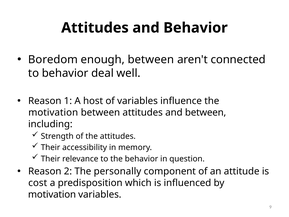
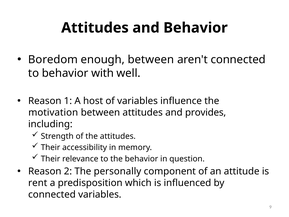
deal: deal -> with (103, 73)
and between: between -> provides (206, 112)
cost: cost -> rent (38, 183)
motivation: motivation -> connected (52, 194)
